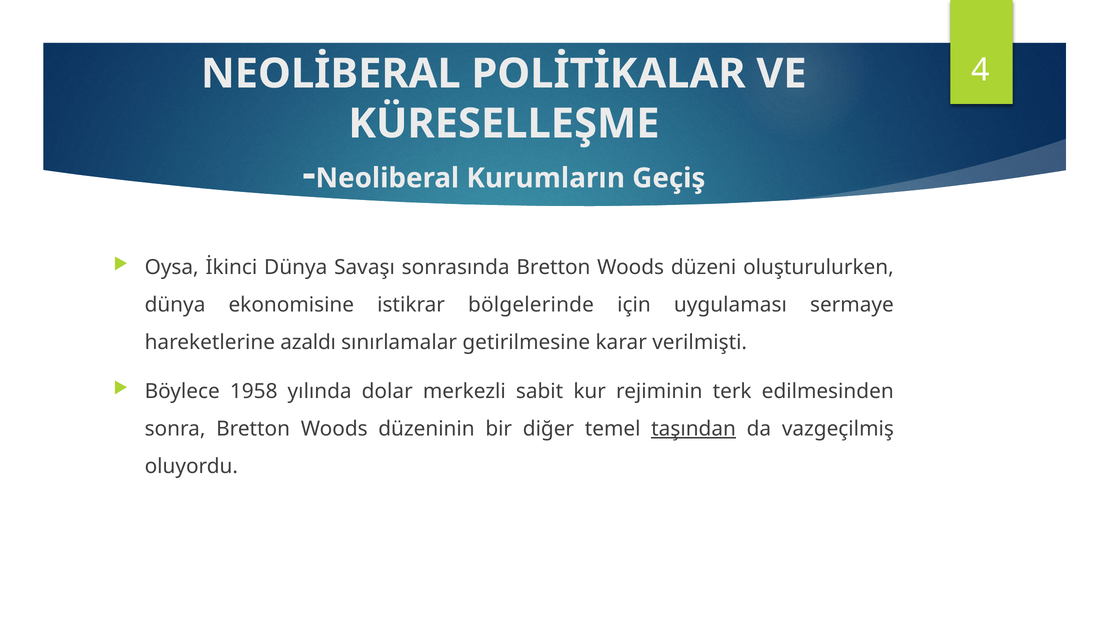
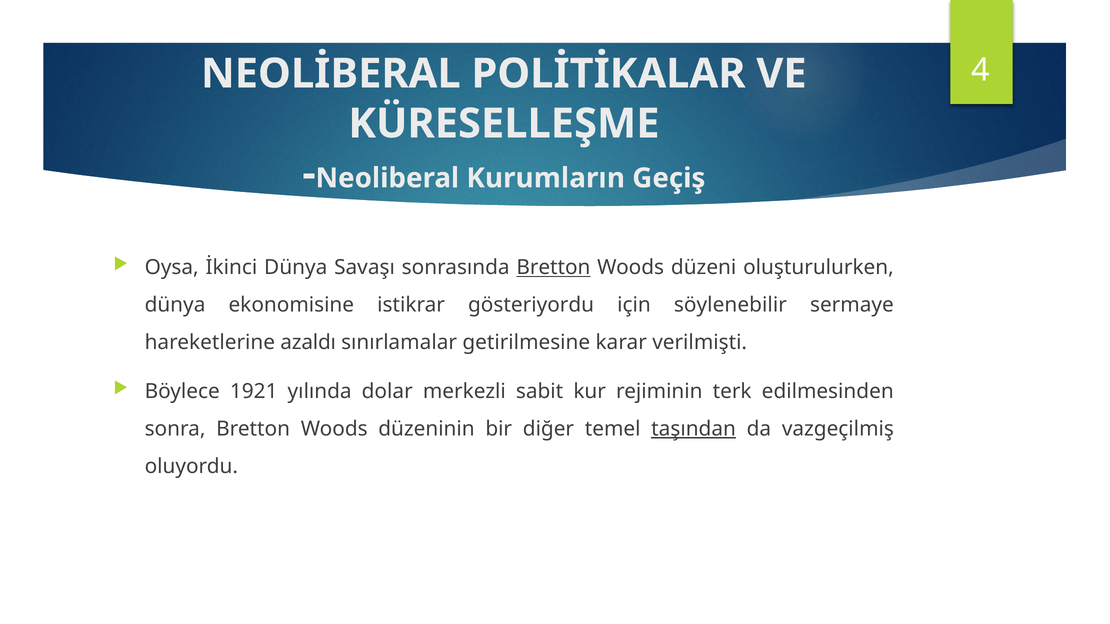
Bretton underline: none -> present (553, 268)
bölgelerinde: bölgelerinde -> gösteriyordu (531, 305)
uygulaması: uygulaması -> söylenebilir (730, 305)
1958: 1958 -> 1921 (254, 392)
